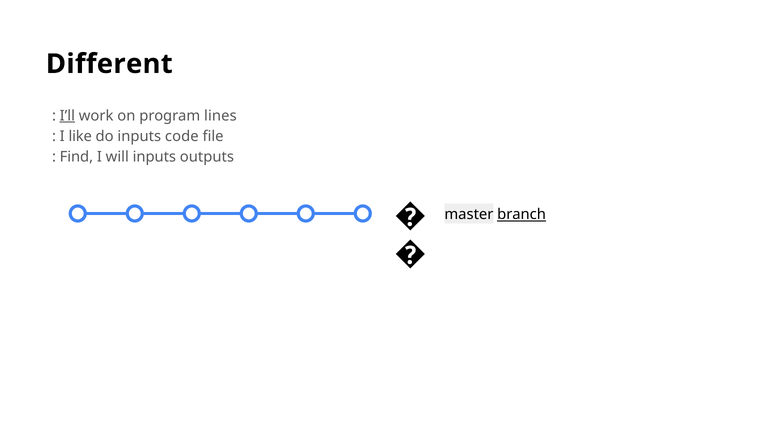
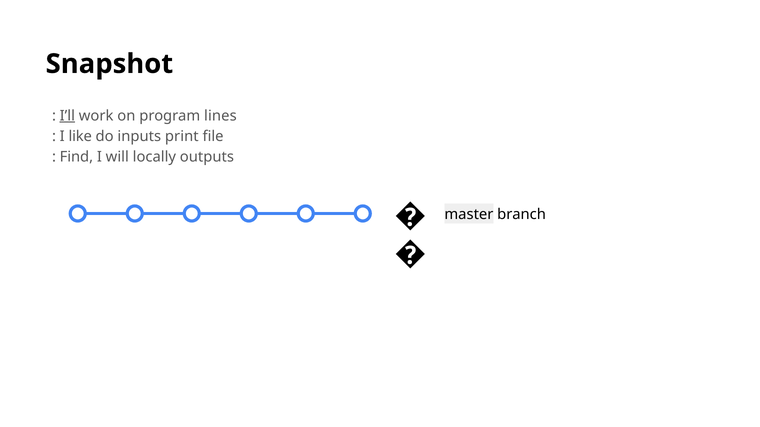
Different: Different -> Snapshot (109, 64)
code: code -> print (182, 136)
will inputs: inputs -> locally (154, 157)
branch underline: present -> none (522, 215)
